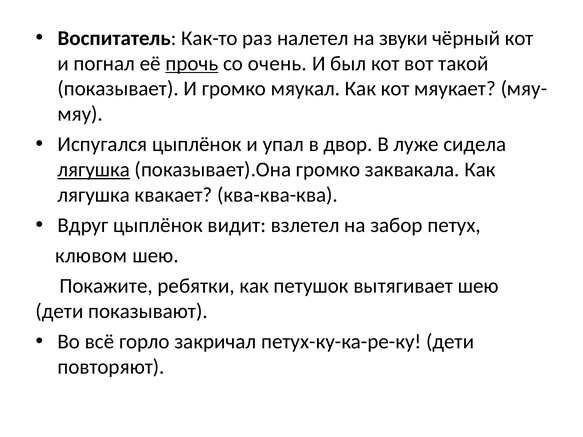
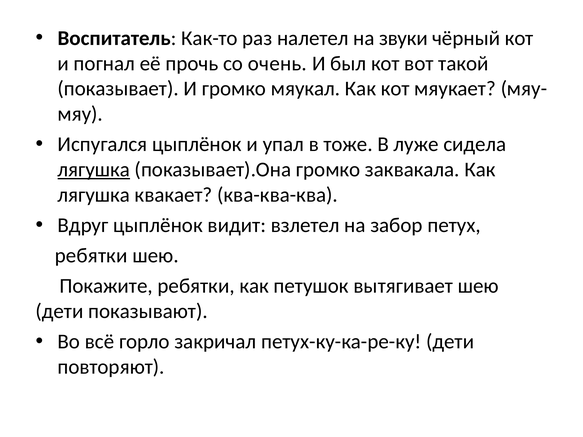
прочь underline: present -> none (192, 63)
двор: двор -> тоже (348, 144)
клювом: клювом -> ребятки (91, 256)
